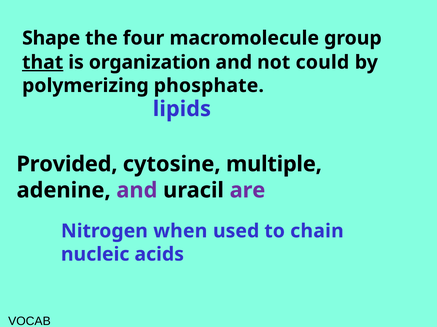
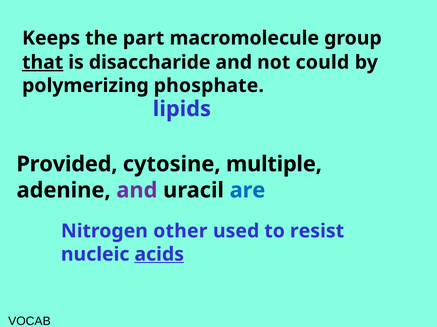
Shape: Shape -> Keeps (51, 38)
four: four -> part (144, 38)
organization: organization -> disaccharide (150, 62)
are colour: purple -> blue (247, 191)
when: when -> other (180, 232)
chain: chain -> resist (317, 232)
acids underline: none -> present (159, 255)
